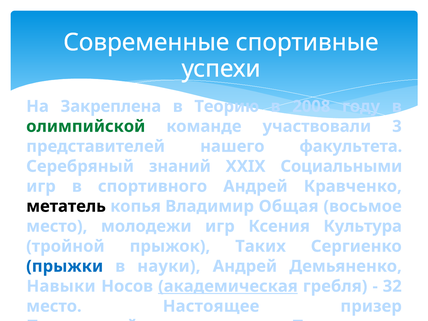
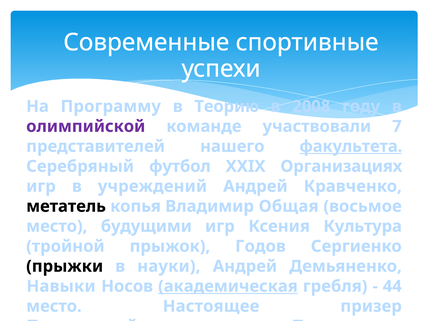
Закреплена: Закреплена -> Программу (111, 106)
олимпийской colour: green -> purple (86, 126)
3: 3 -> 7 (397, 126)
факультета underline: none -> present (351, 146)
знаний: знаний -> футбол (180, 166)
Социальными: Социальными -> Организациях (341, 166)
спортивного: спортивного -> учреждений (152, 186)
молодежи: молодежи -> будущими (146, 226)
Таких: Таких -> Годов (261, 246)
прыжки colour: blue -> black (65, 266)
32: 32 -> 44 (392, 286)
